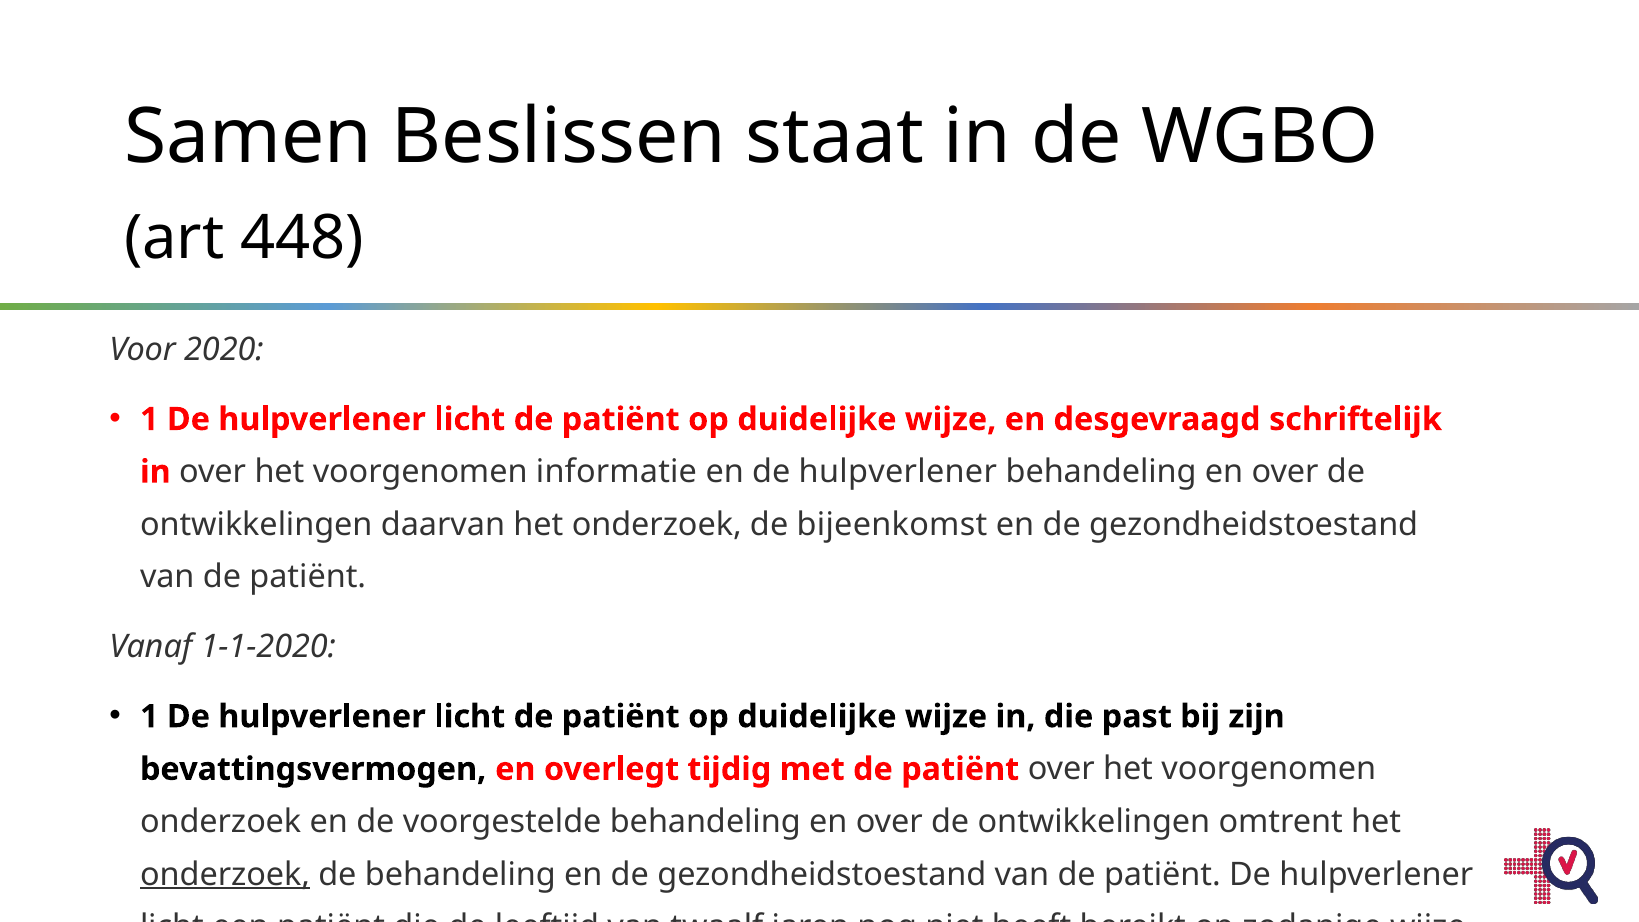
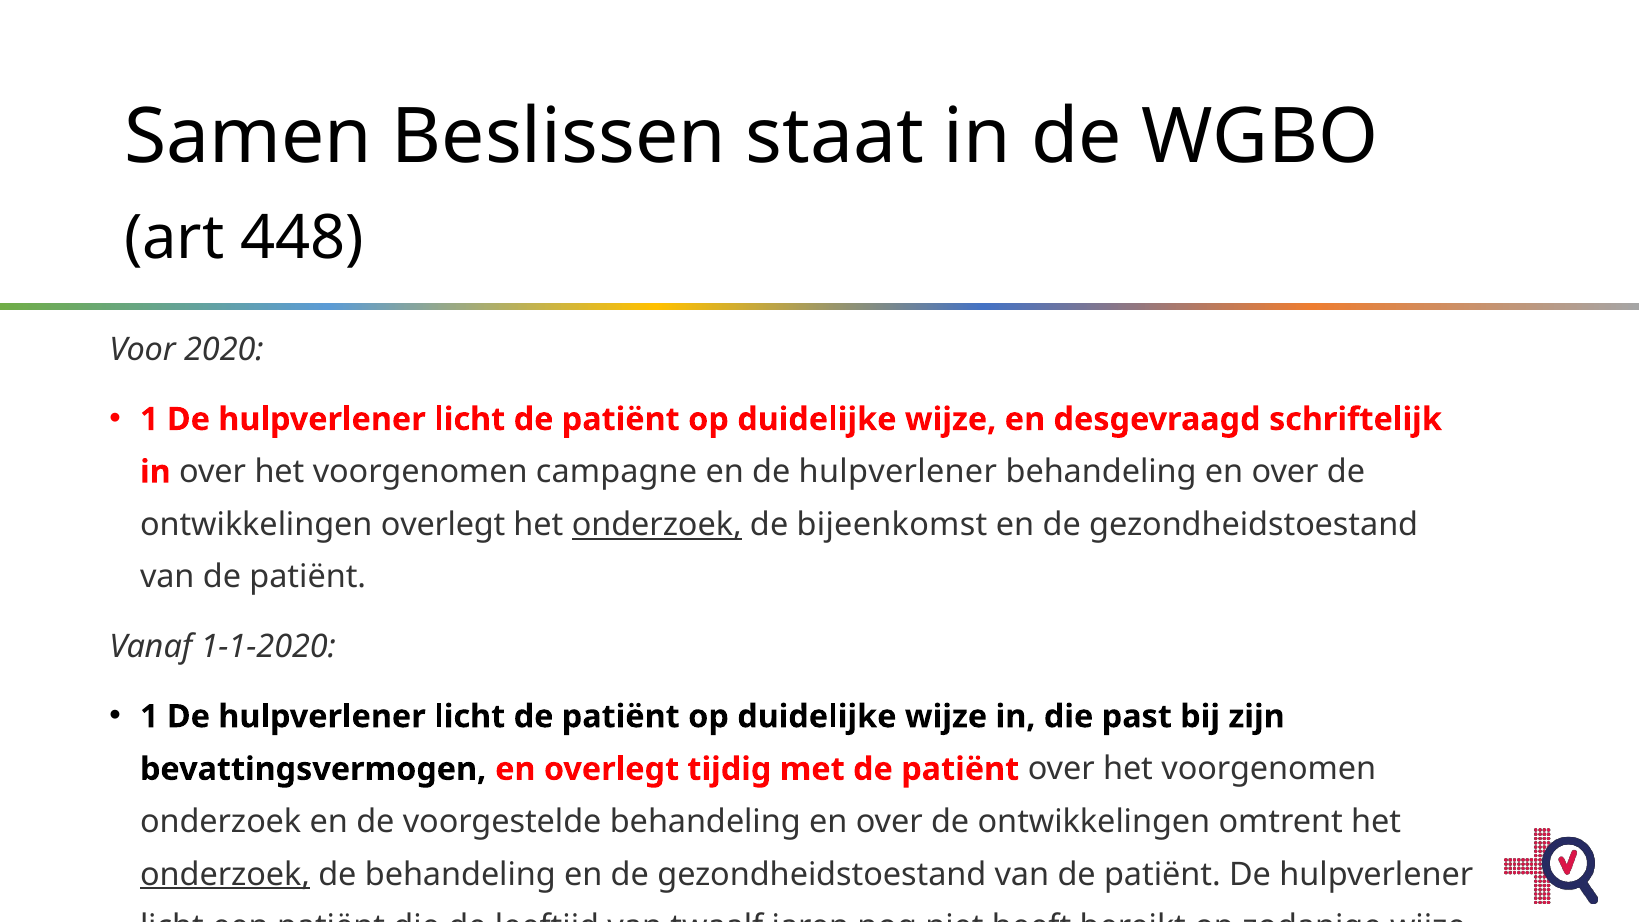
informatie: informatie -> campagne (617, 472)
ontwikkelingen daarvan: daarvan -> overlegt (443, 525)
onderzoek underline: none -> present (657, 525)
